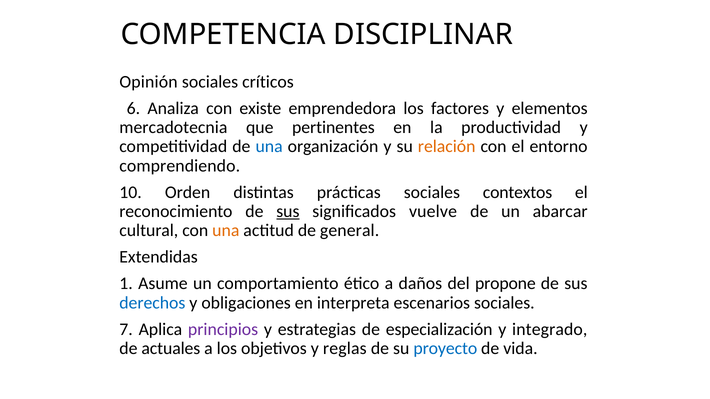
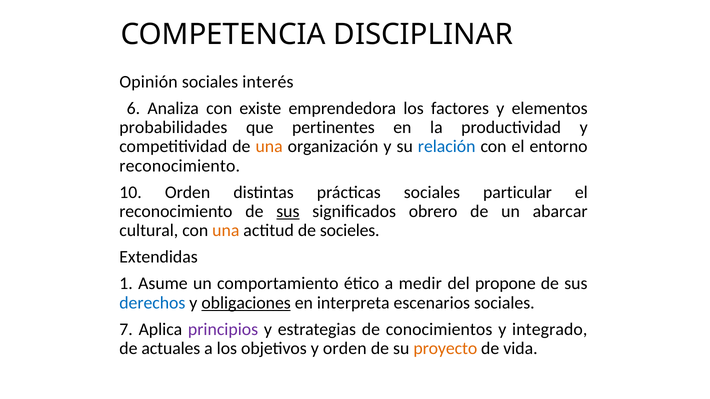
críticos: críticos -> interés (268, 82)
mercadotecnia: mercadotecnia -> probabilidades (173, 128)
una colour: blue -> orange (269, 147)
relación colour: orange -> blue (447, 147)
comprendiendo: comprendiendo -> reconocimiento (180, 166)
contextos: contextos -> particular (517, 192)
vuelve: vuelve -> obrero (433, 212)
general: general -> socieles (350, 231)
daños: daños -> medir (420, 284)
obligaciones underline: none -> present (246, 303)
especialización: especialización -> conocimientos (439, 330)
y reglas: reglas -> orden (345, 349)
proyecto colour: blue -> orange (445, 349)
